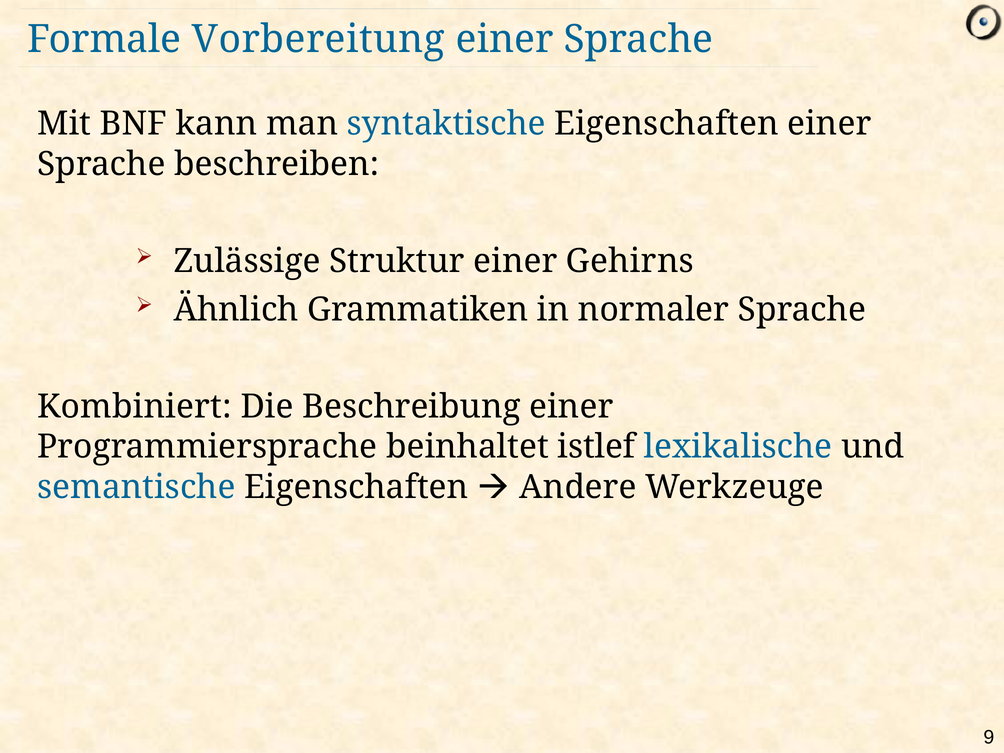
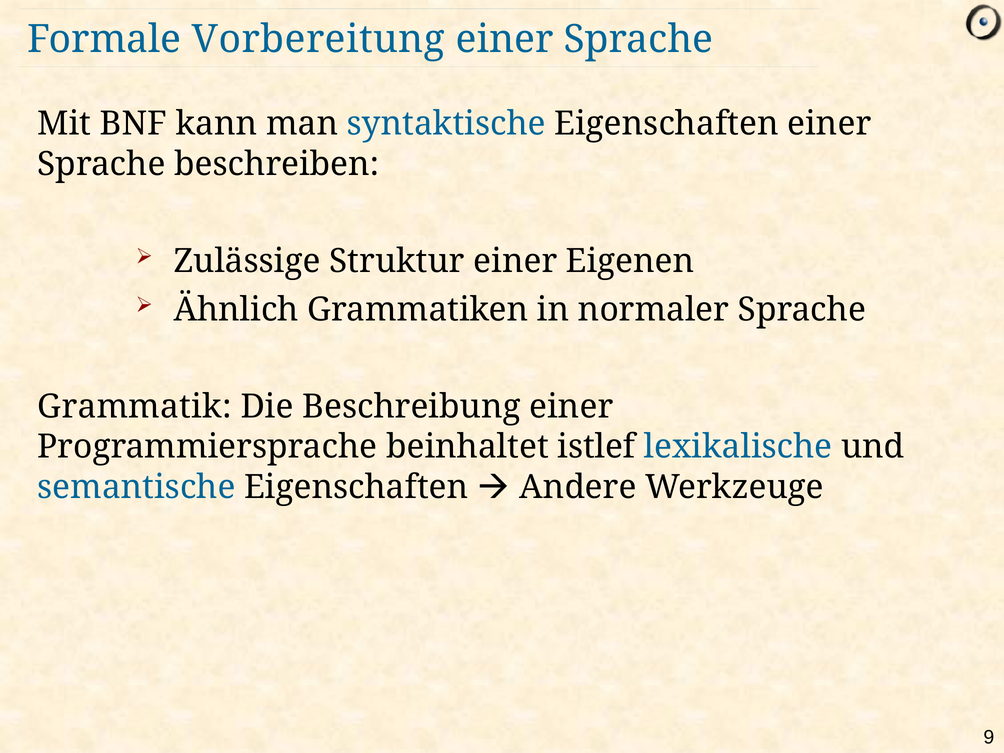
Gehirns: Gehirns -> Eigenen (630, 261)
Kombiniert: Kombiniert -> Grammatik (135, 407)
